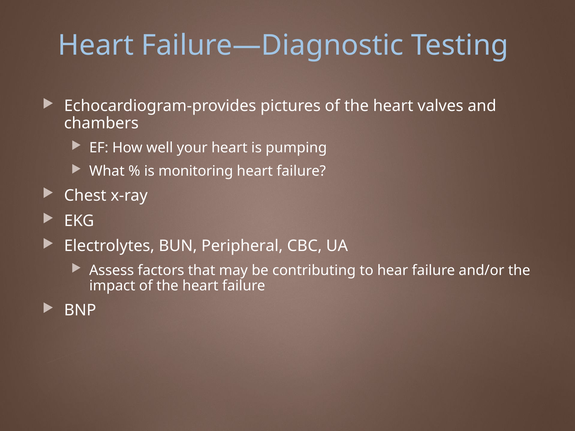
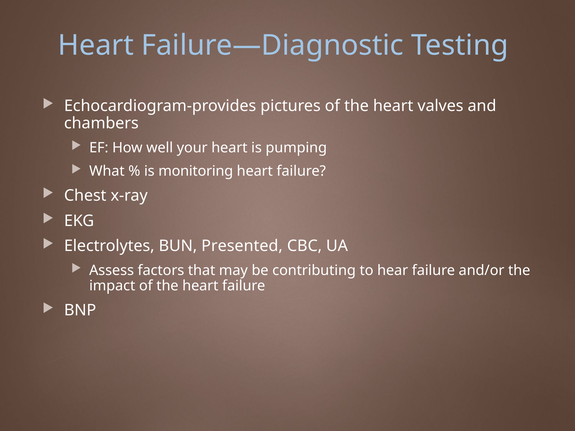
Peripheral: Peripheral -> Presented (242, 246)
